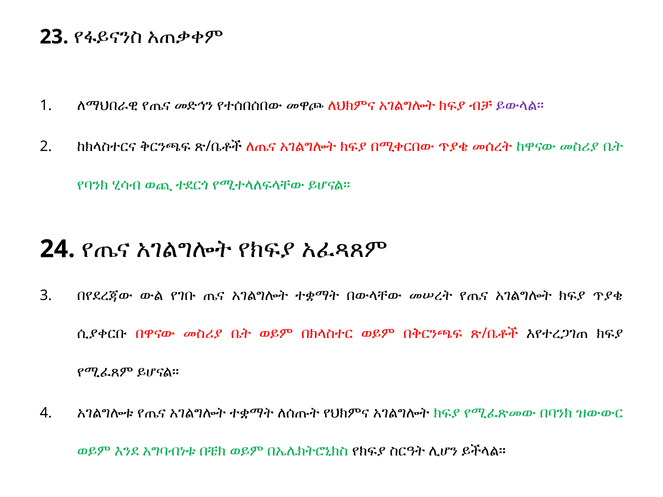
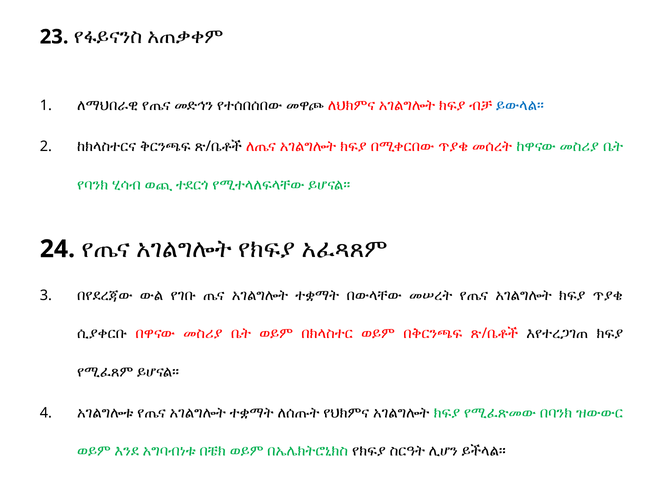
ይውላል። colour: purple -> blue (520, 106)
